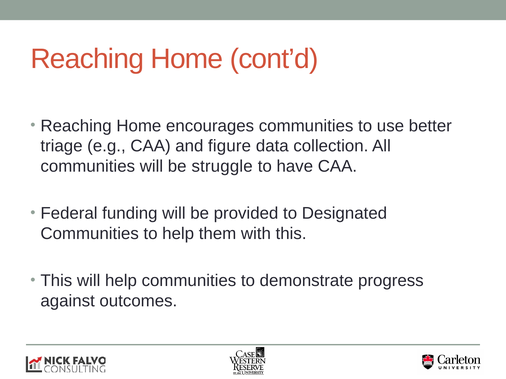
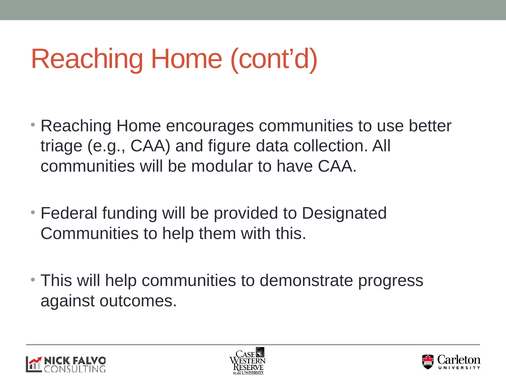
struggle: struggle -> modular (222, 166)
